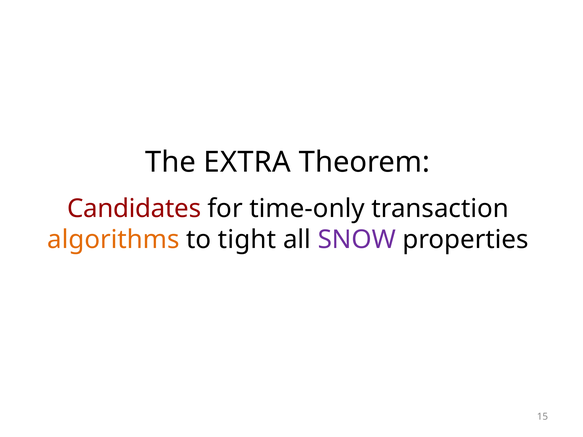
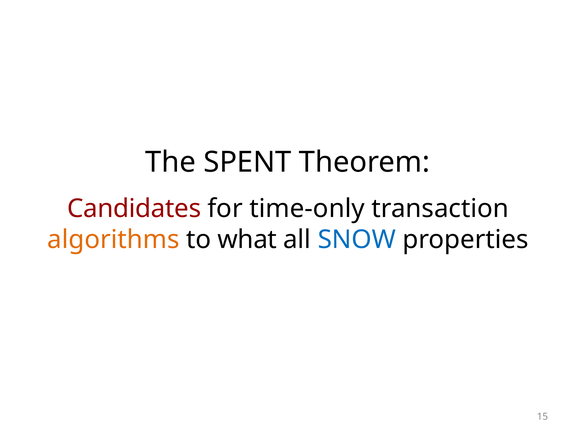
EXTRA: EXTRA -> SPENT (247, 162)
tight: tight -> what (247, 240)
SNOW colour: purple -> blue (357, 240)
